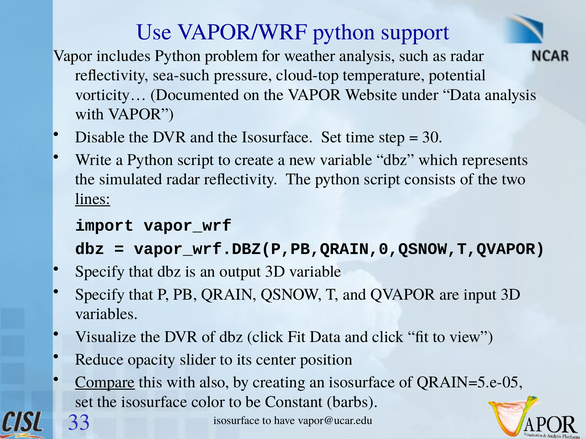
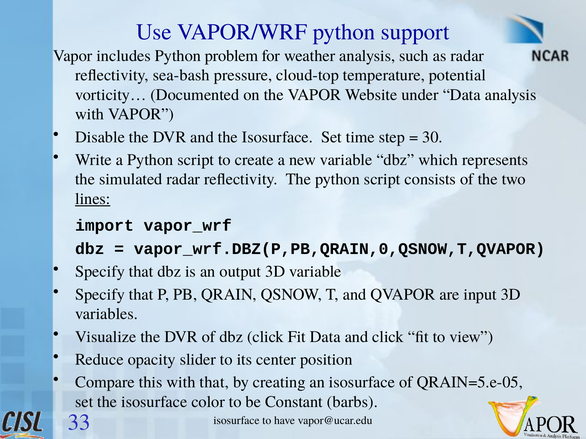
sea-such: sea-such -> sea-bash (181, 75)
Compare underline: present -> none (105, 383)
with also: also -> that (214, 383)
